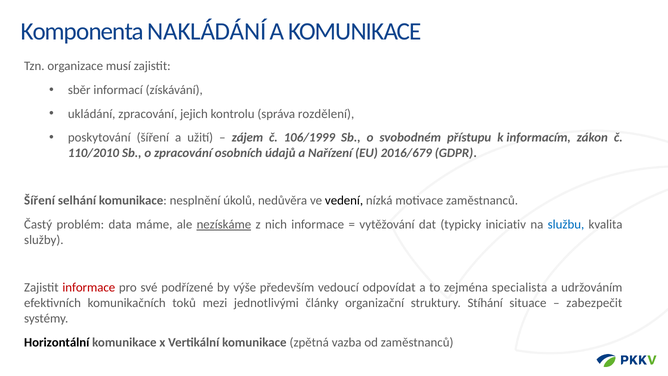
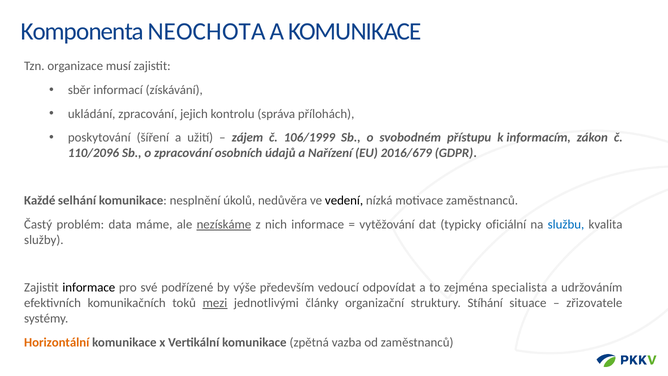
NAKLÁDÁNÍ: NAKLÁDÁNÍ -> NEOCHOTA (207, 32)
rozdělení: rozdělení -> přílohách (326, 114)
110/2010: 110/2010 -> 110/2096 (94, 153)
Šíření: Šíření -> Každé (40, 201)
iniciativ: iniciativ -> oficiální (506, 224)
informace colour: red -> black (89, 287)
mezi underline: none -> present (215, 303)
zabezpečit: zabezpečit -> zřizovatele (594, 303)
Horizontální colour: black -> orange (57, 342)
